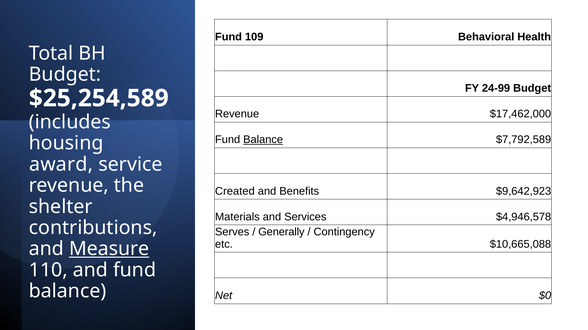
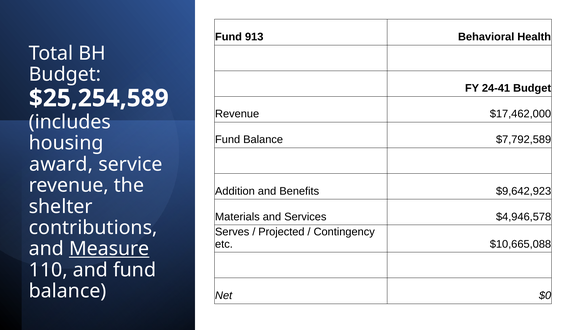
109: 109 -> 913 (254, 37)
24-99: 24-99 -> 24-41 (496, 88)
Balance underline: present -> none (263, 140)
Created: Created -> Addition (235, 192)
Generally: Generally -> Projected (281, 232)
